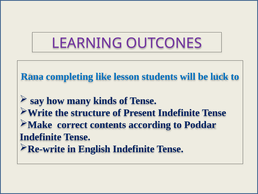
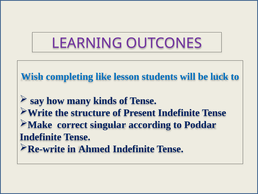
Rana: Rana -> Wish (32, 76)
contents: contents -> singular (108, 125)
English: English -> Ahmed (94, 149)
